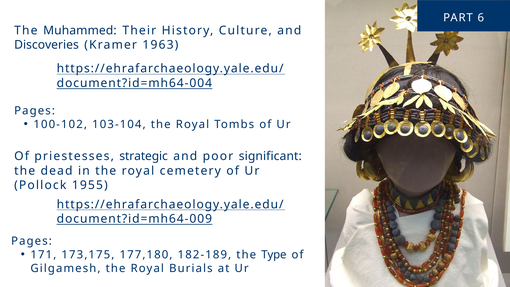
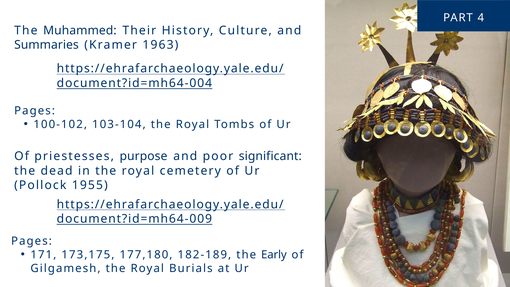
6: 6 -> 4 (481, 18)
Discoveries: Discoveries -> Summaries (46, 45)
strategic: strategic -> purpose (144, 156)
Type: Type -> Early (274, 255)
